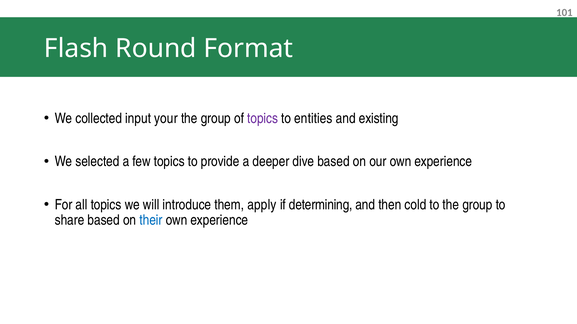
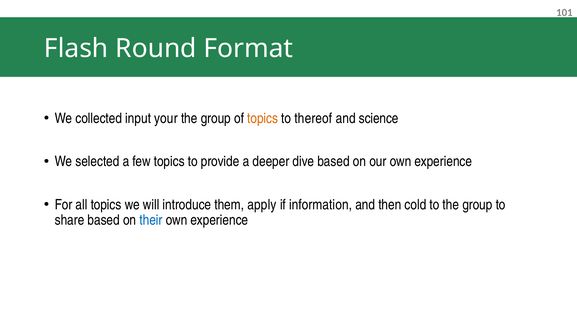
topics colour: purple -> orange (263, 119)
entities: entities -> thereof (313, 119)
existing: existing -> science (379, 119)
determining: determining -> information (321, 205)
